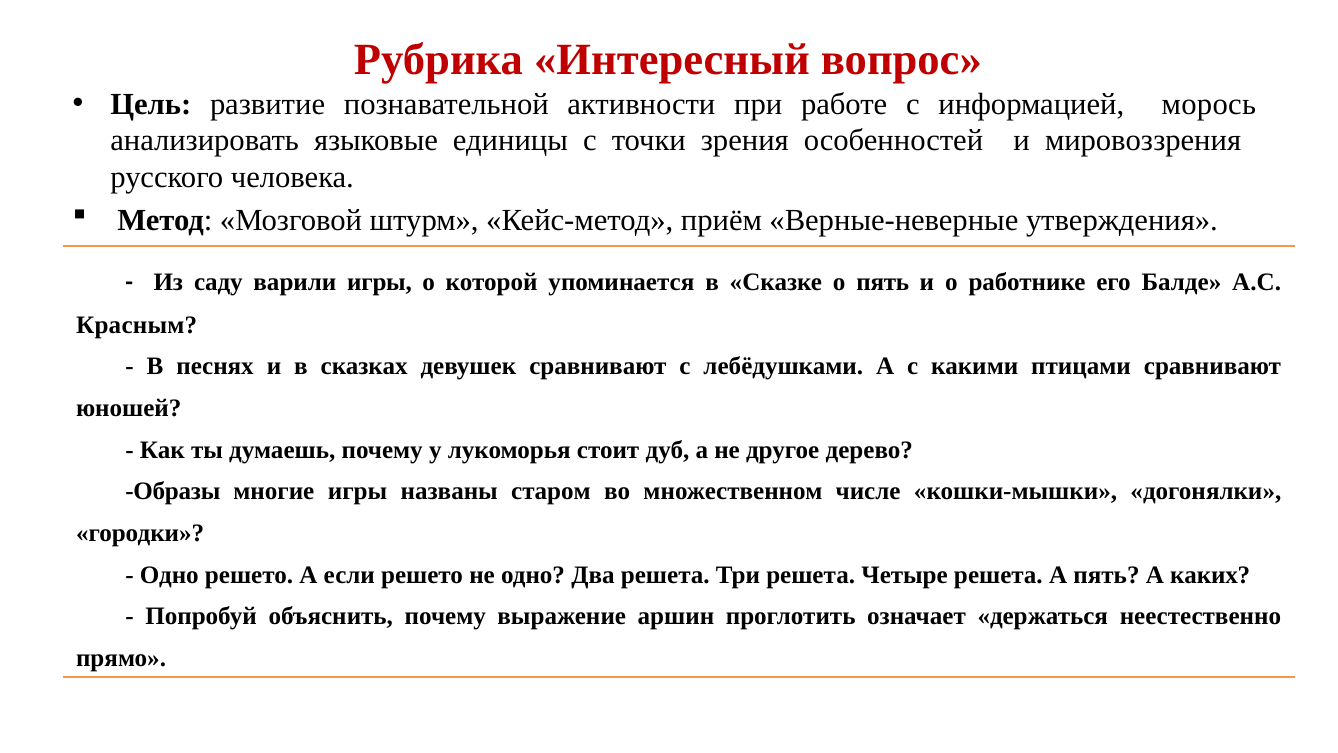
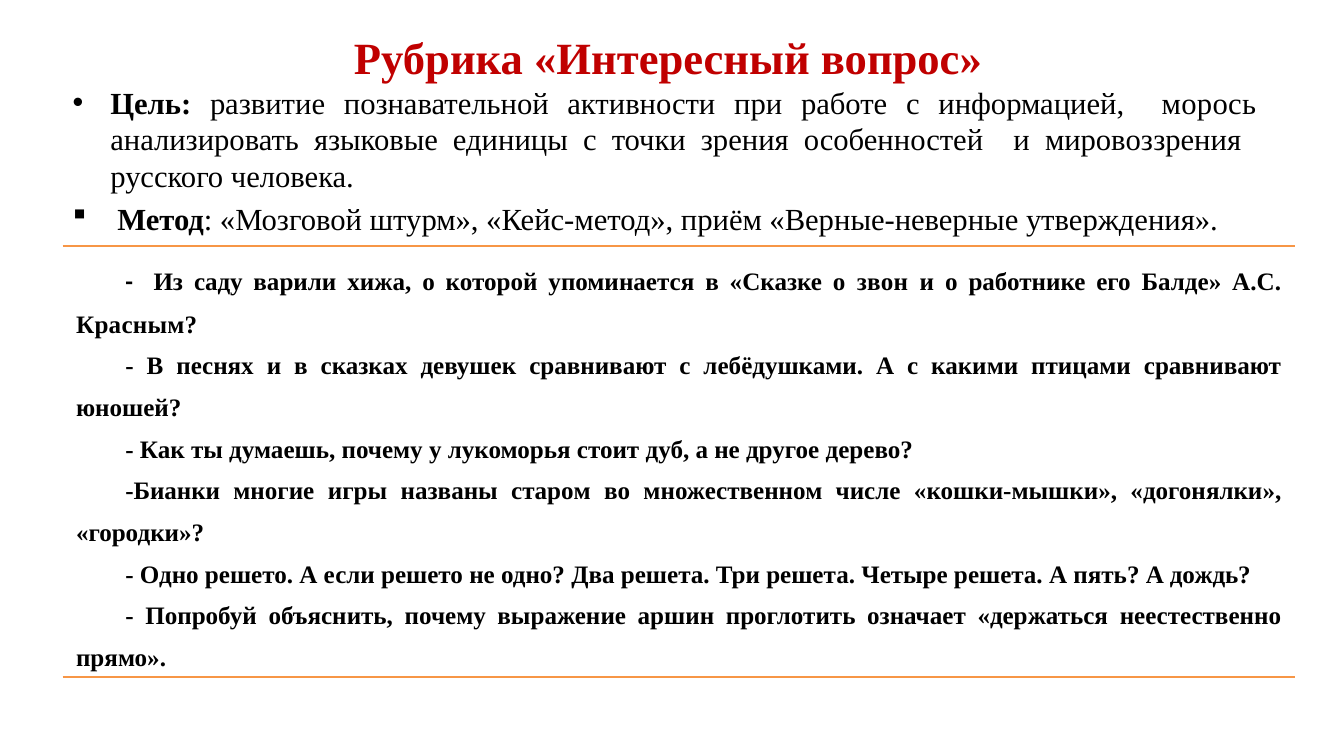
варили игры: игры -> хижа (379, 282)
о пять: пять -> звон (882, 282)
Образы: Образы -> Бианки (173, 491)
каких: каких -> дождь (1210, 575)
